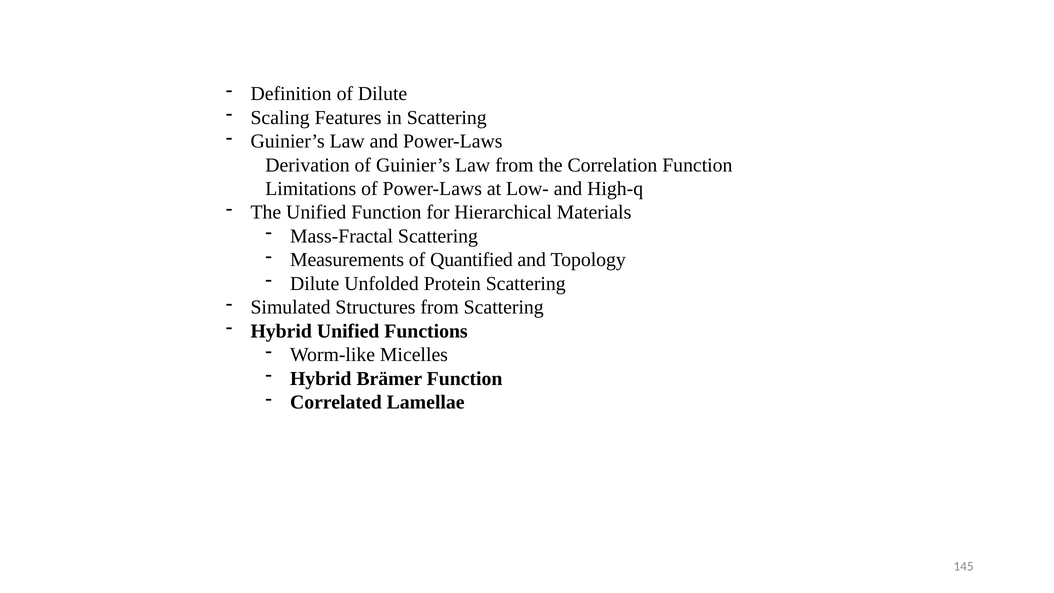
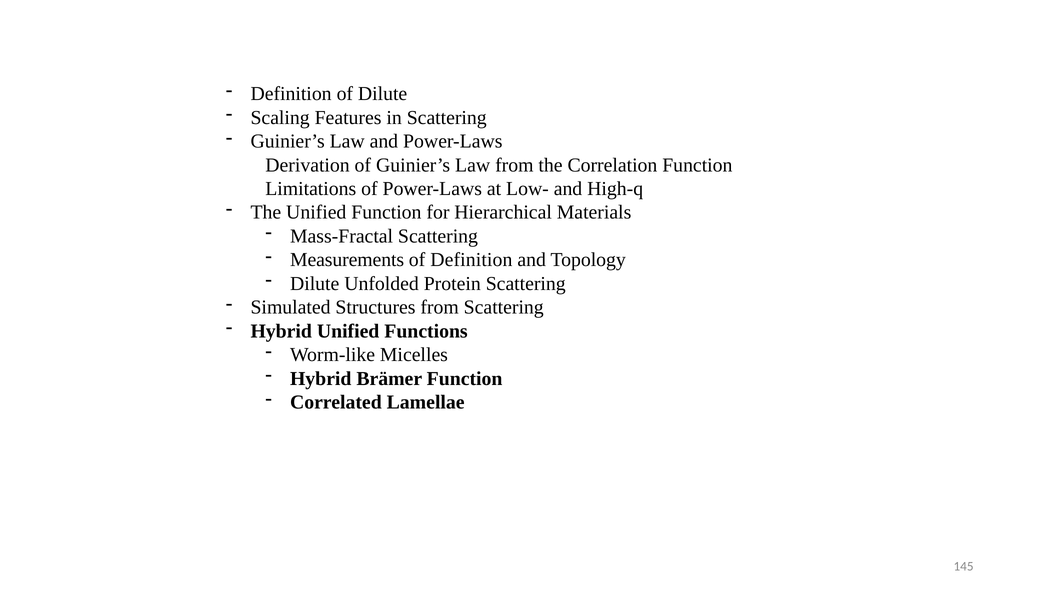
of Quantified: Quantified -> Definition (471, 260)
